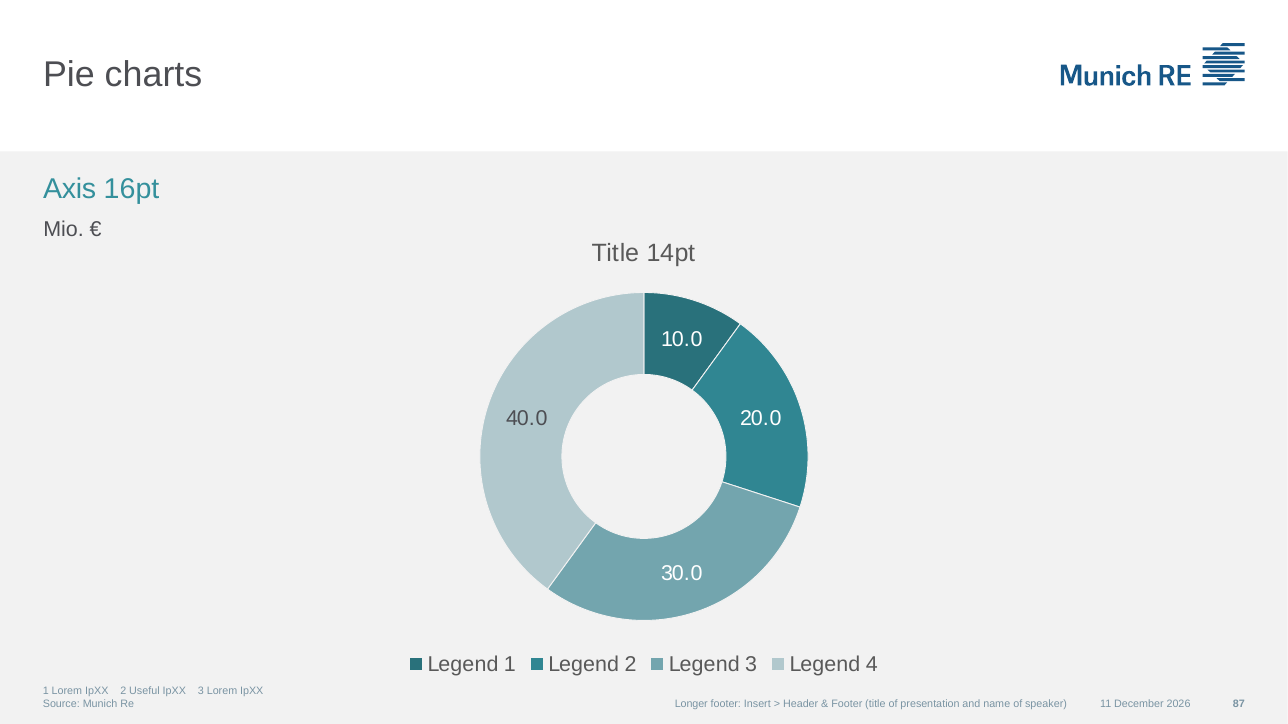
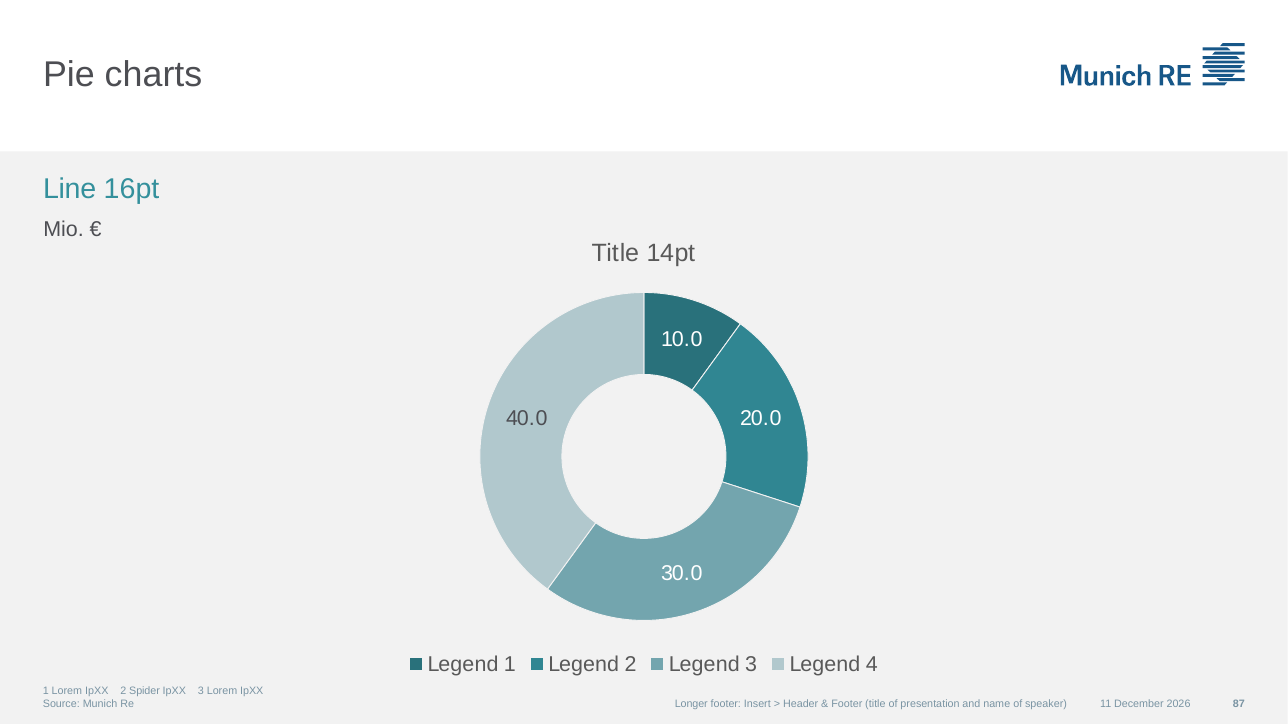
Axis: Axis -> Line (70, 189)
Useful: Useful -> Spider (145, 692)
